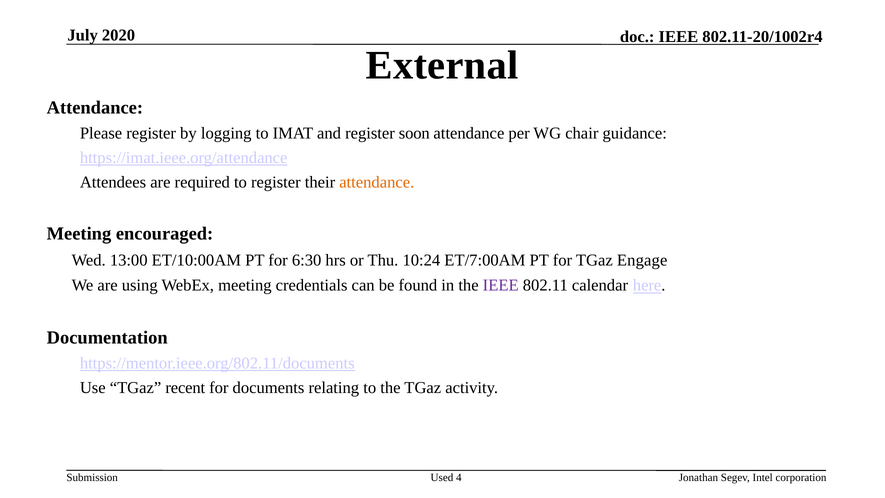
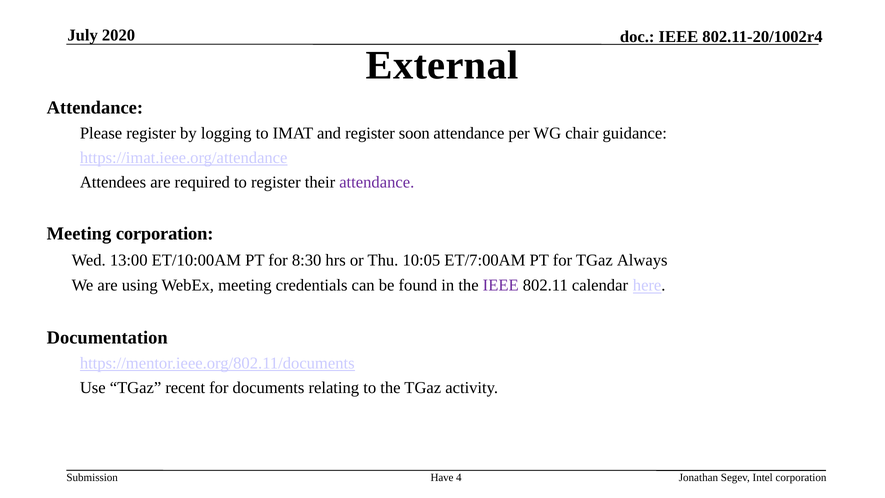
attendance colour: orange -> purple (377, 182)
Meeting encouraged: encouraged -> corporation (165, 234)
6:30: 6:30 -> 8:30 (307, 260)
10:24: 10:24 -> 10:05 (421, 260)
Engage: Engage -> Always (642, 260)
Used: Used -> Have (442, 477)
